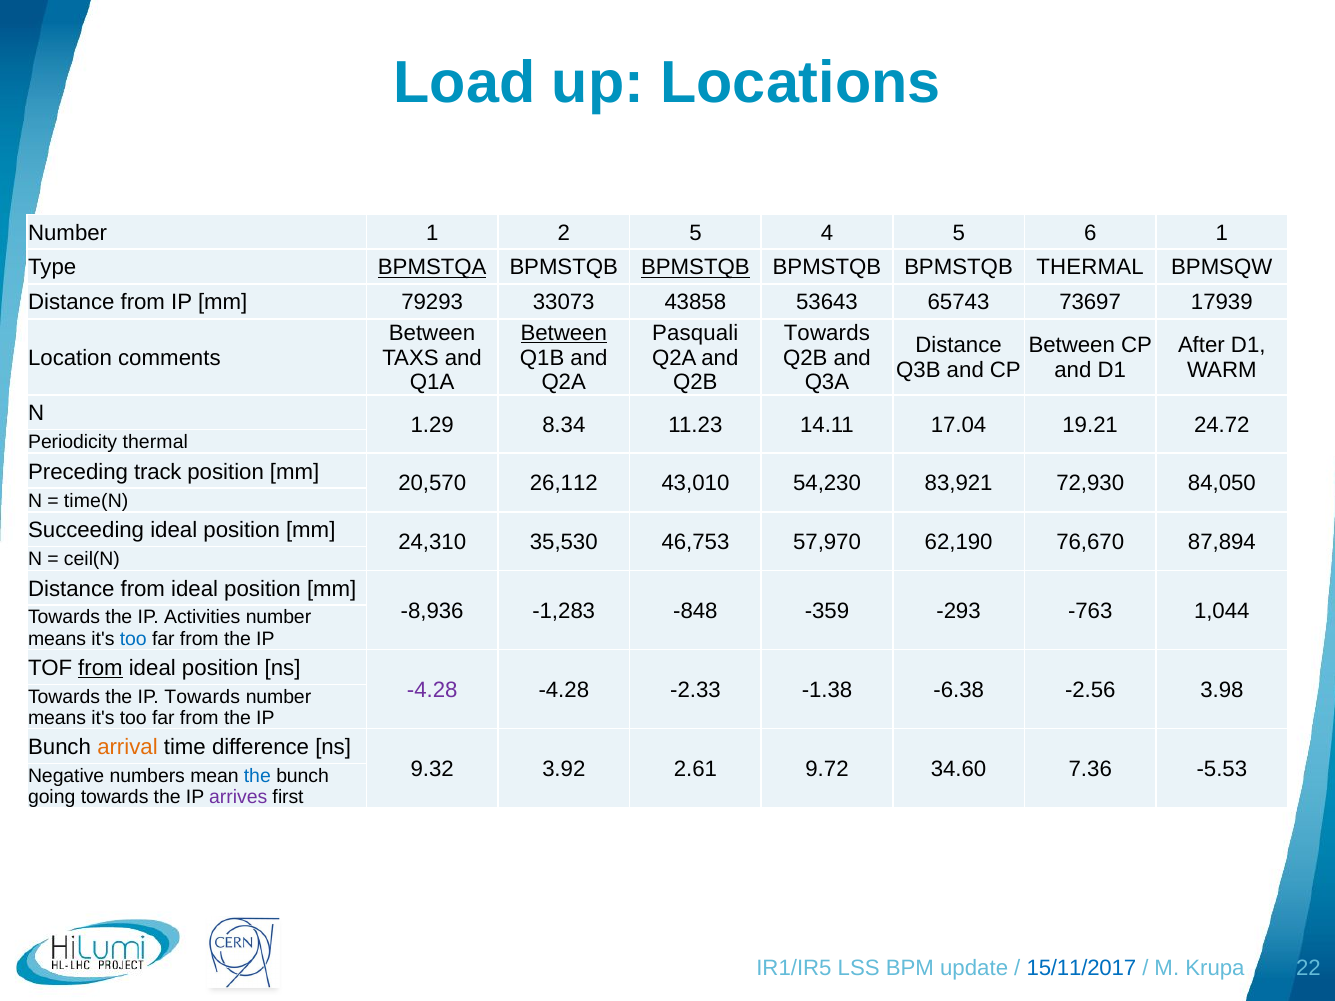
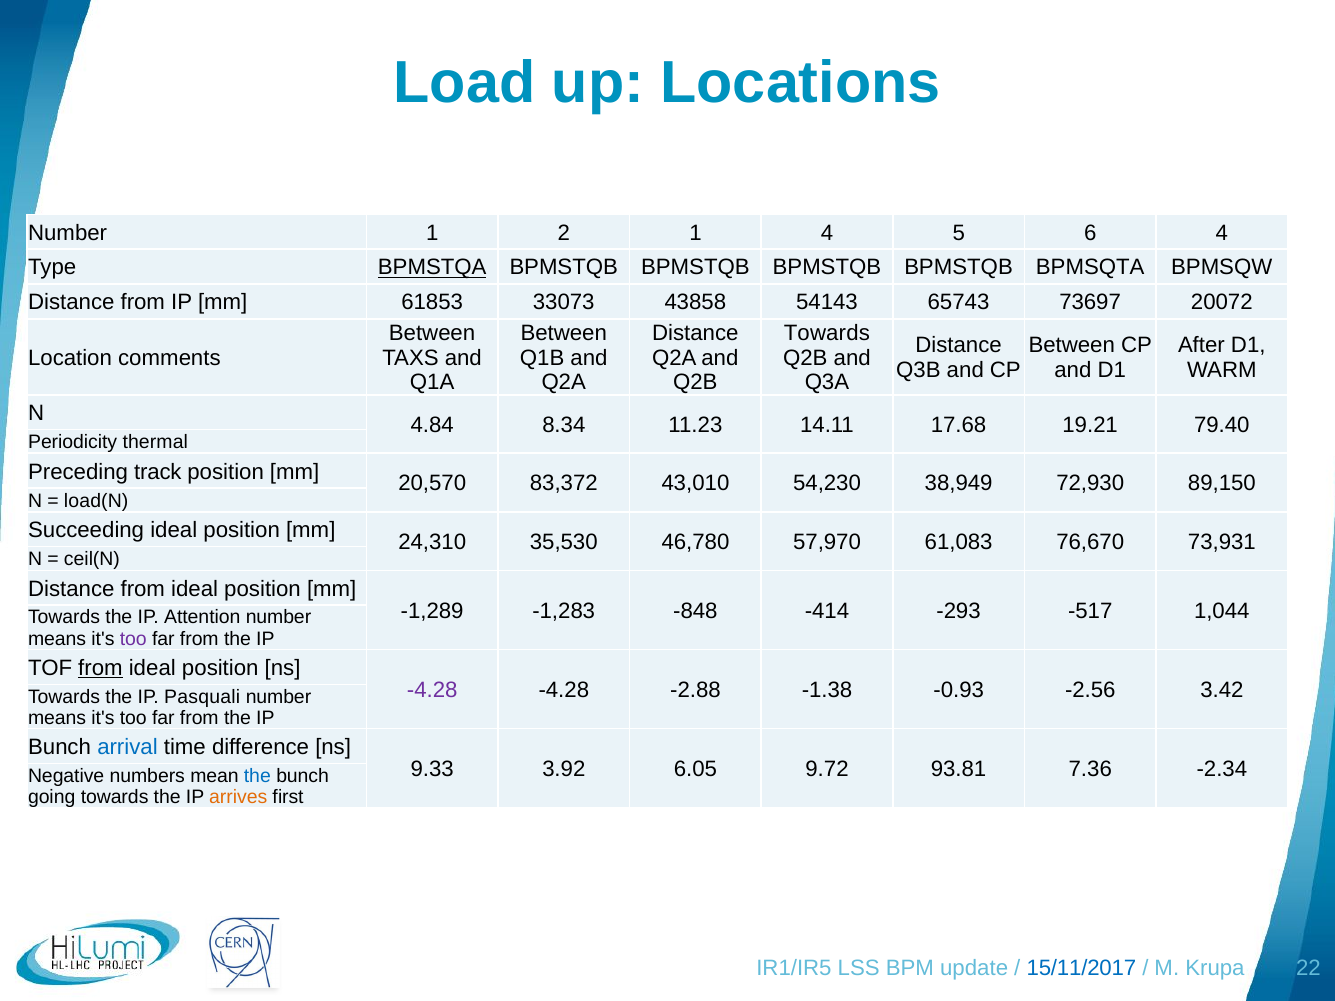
2 5: 5 -> 1 (695, 233)
6 1: 1 -> 4 (1222, 233)
BPMSTQB underline: present -> none (695, 268)
BPMSTQB THERMAL: THERMAL -> BPMSQTA (1090, 268)
79293: 79293 -> 61853 (432, 302)
53643: 53643 -> 54143 (827, 302)
17939: 17939 -> 20072 (1222, 302)
Between underline: present -> none (564, 333)
Pasquali: Pasquali -> Distance (695, 333)
1.29: 1.29 -> 4.84 (432, 425)
17.04: 17.04 -> 17.68 (959, 425)
24.72: 24.72 -> 79.40 (1222, 425)
26,112: 26,112 -> 83,372 (564, 484)
83,921: 83,921 -> 38,949 (959, 484)
84,050: 84,050 -> 89,150 (1222, 484)
time(N: time(N -> load(N (96, 501)
46,753: 46,753 -> 46,780 (695, 542)
62,190: 62,190 -> 61,083 (959, 542)
87,894: 87,894 -> 73,931 (1222, 542)
-8,936: -8,936 -> -1,289 (432, 611)
-359: -359 -> -414 (827, 611)
-763: -763 -> -517 (1090, 611)
Activities: Activities -> Attention (202, 618)
too colour: blue -> purple (133, 639)
-2.33: -2.33 -> -2.88 (695, 690)
-6.38: -6.38 -> -0.93 (959, 690)
3.98: 3.98 -> 3.42 (1222, 690)
IP Towards: Towards -> Pasquali (202, 697)
arrival colour: orange -> blue (127, 747)
9.32: 9.32 -> 9.33 (432, 769)
2.61: 2.61 -> 6.05 (695, 769)
34.60: 34.60 -> 93.81 (959, 769)
-5.53: -5.53 -> -2.34 (1222, 769)
arrives colour: purple -> orange (238, 798)
